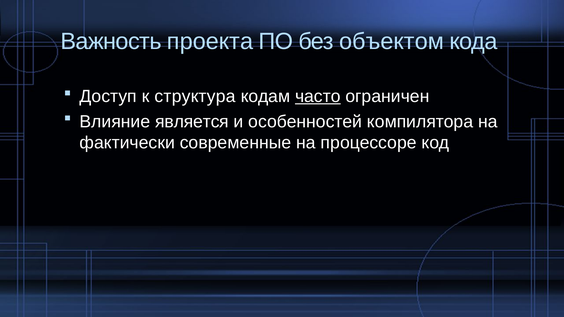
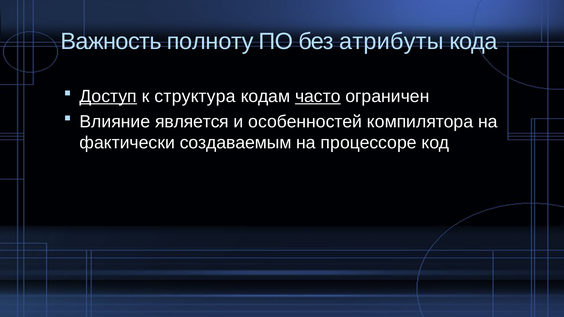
проекта: проекта -> полноту (210, 42)
объектом: объектом -> атрибуты (391, 42)
Доступ underline: none -> present (108, 96)
современные: современные -> создаваемым (236, 143)
